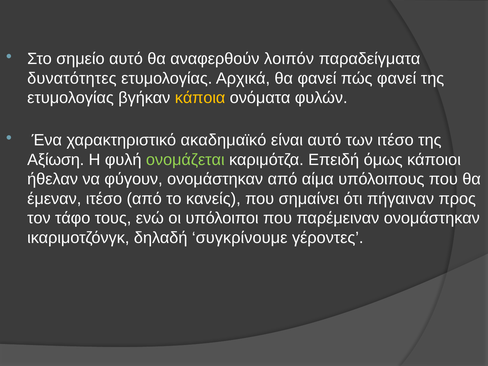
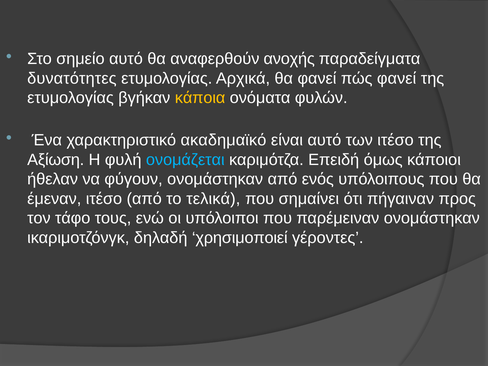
λοιπόν: λοιπόν -> ανοχής (289, 59)
ονομάζεται colour: light green -> light blue (185, 160)
αίμα: αίμα -> ενός (318, 179)
κανείς: κανείς -> τελικά (213, 199)
συγκρίνουμε: συγκρίνουμε -> χρησιμοποιεί (240, 238)
